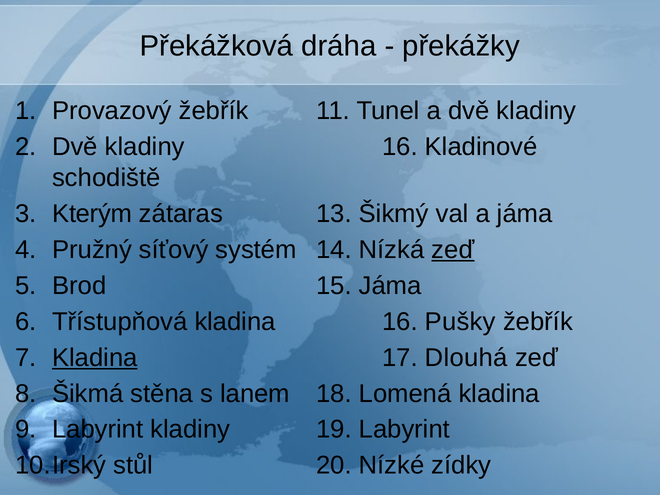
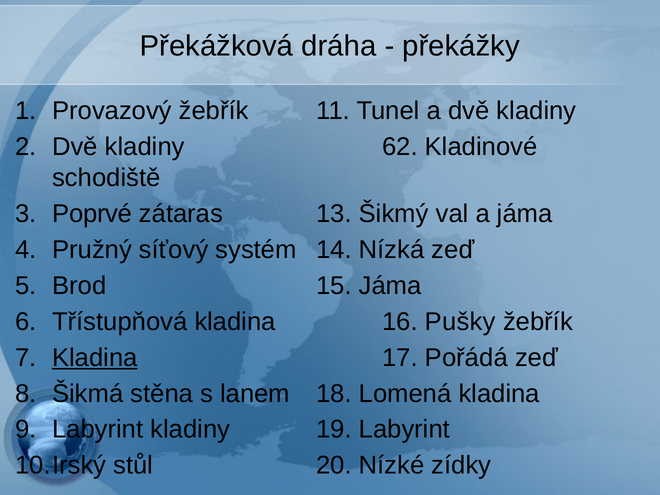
kladiny 16: 16 -> 62 (400, 147)
Kterým: Kterým -> Poprvé (92, 214)
zeď underline: present -> none (453, 250)
Dlouhá: Dlouhá -> Pořádá (466, 358)
